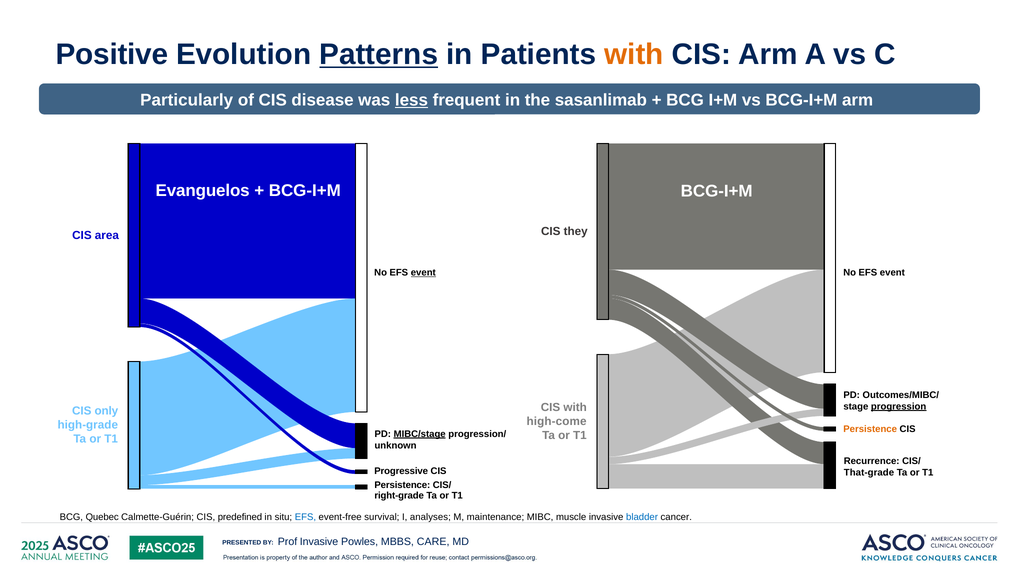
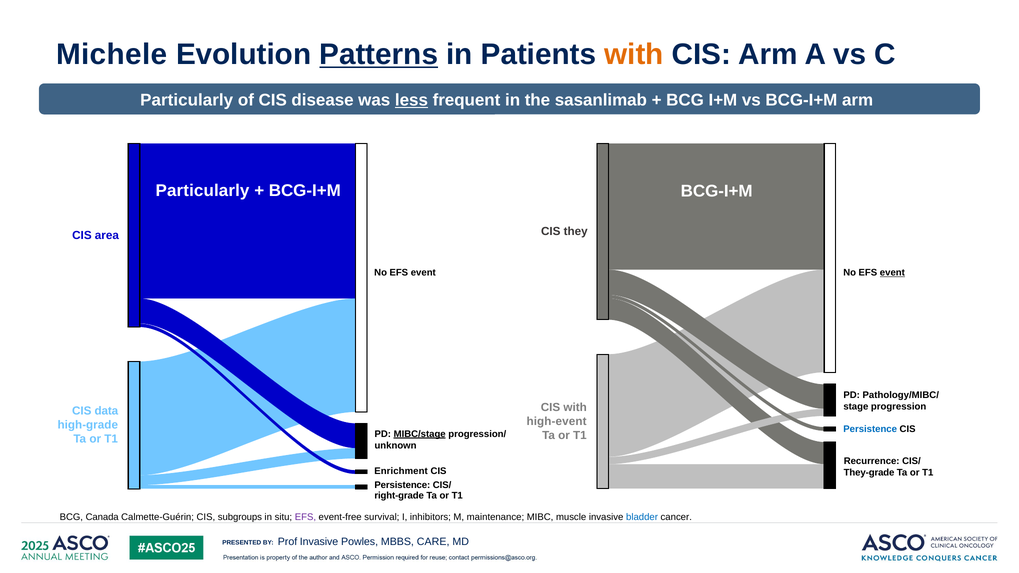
Positive: Positive -> Michele (112, 54)
Evanguelos: Evanguelos -> Particularly (203, 191)
event underline: present -> none (423, 273)
event underline: none -> present (892, 273)
Outcomes/MIBC/: Outcomes/MIBC/ -> Pathology/MIBC/ (901, 395)
progression underline: present -> none (899, 406)
only: only -> data (106, 411)
high-come: high-come -> high-event (557, 421)
Persistence colour: orange -> blue (870, 429)
Progressive: Progressive -> Enrichment (401, 471)
That-grade: That-grade -> They-grade (869, 473)
Quebec: Quebec -> Canada (102, 517)
predefined: predefined -> subgroups (240, 517)
EFS colour: blue -> purple (305, 517)
analyses: analyses -> inhibitors (430, 517)
